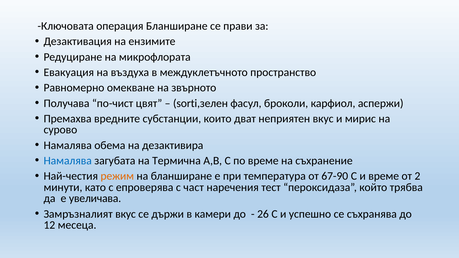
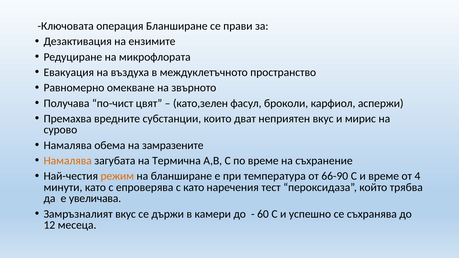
sorti,зелен: sorti,зелен -> като,зелен (200, 103)
дезактивира: дезактивира -> замразените (173, 145)
Намалява colour: blue -> orange (68, 161)
67-90: 67-90 -> 66-90 (335, 176)
2: 2 -> 4 (417, 176)
с част: част -> като (194, 187)
26: 26 -> 60 (263, 214)
